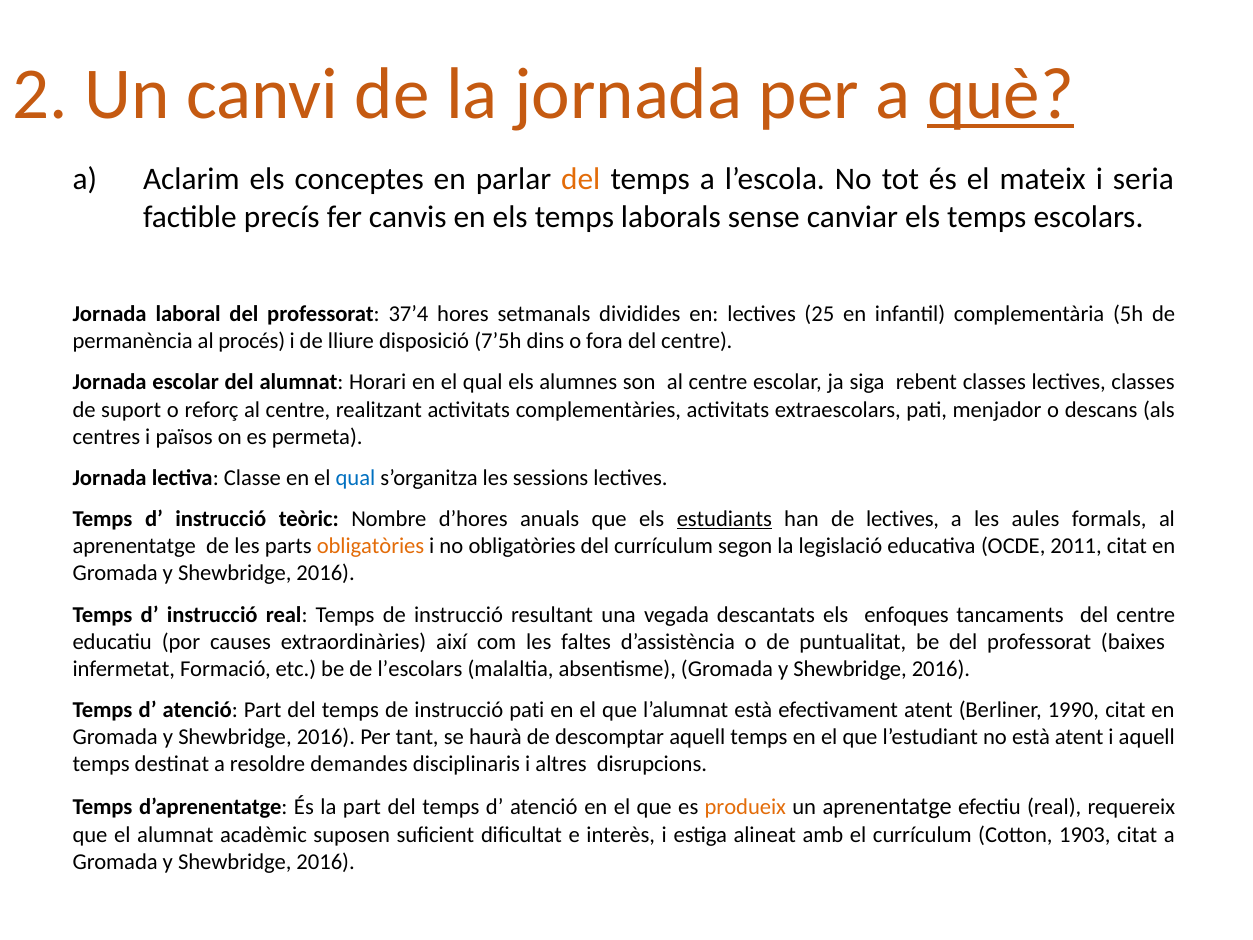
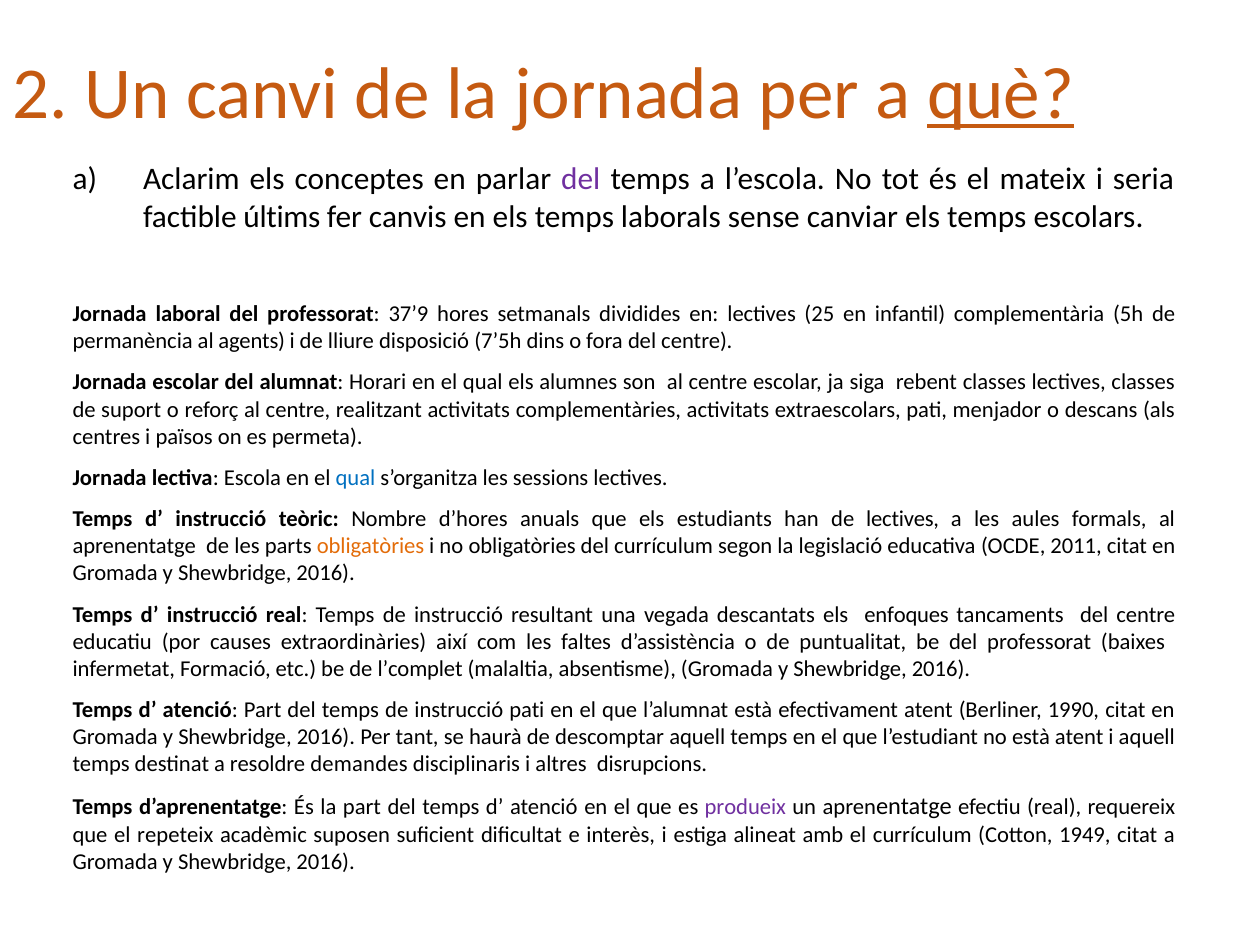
del colour: orange -> purple (581, 179)
precís: precís -> últims (282, 217)
37’4: 37’4 -> 37’9 (408, 314)
procés: procés -> agents (252, 341)
Classe: Classe -> Escola (252, 478)
estudiants underline: present -> none (724, 519)
l’escolars: l’escolars -> l’complet (420, 669)
produeix colour: orange -> purple (745, 807)
el alumnat: alumnat -> repeteix (175, 835)
1903: 1903 -> 1949 (1085, 835)
